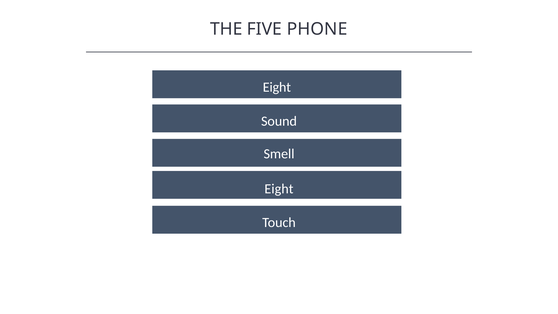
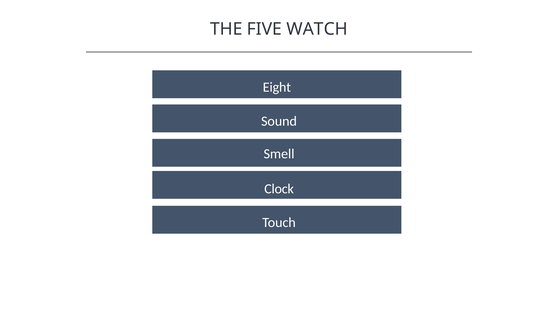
PHONE: PHONE -> WATCH (317, 29)
Eight: Eight -> Clock (279, 189)
